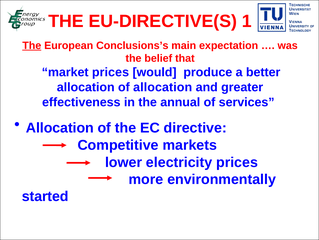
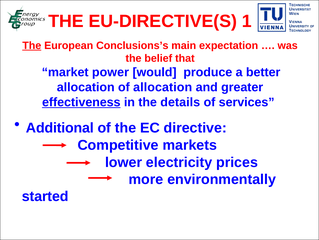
market prices: prices -> power (110, 72)
effectiveness underline: none -> present (81, 102)
annual: annual -> details (180, 102)
Allocation: Allocation -> Additional (60, 127)
